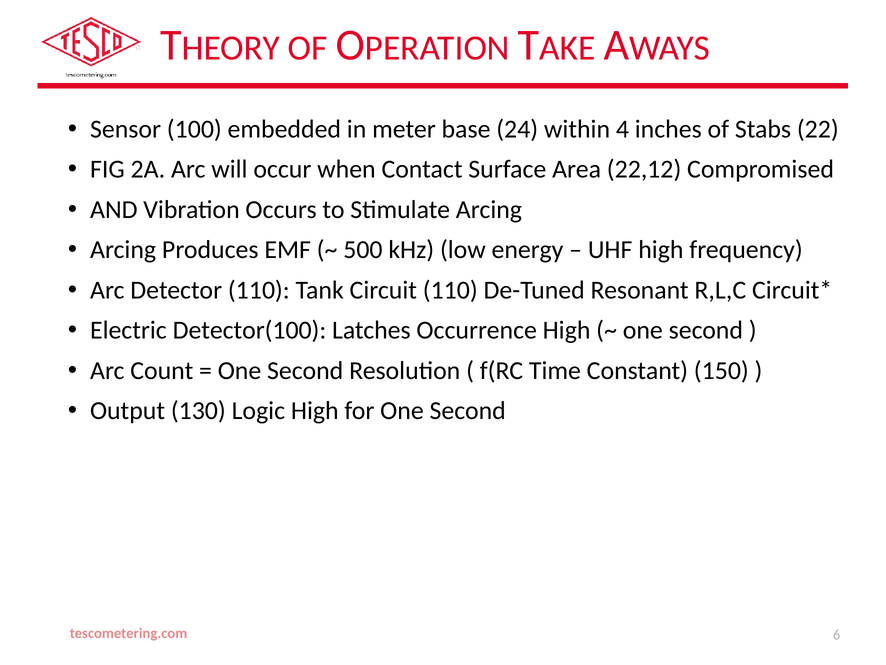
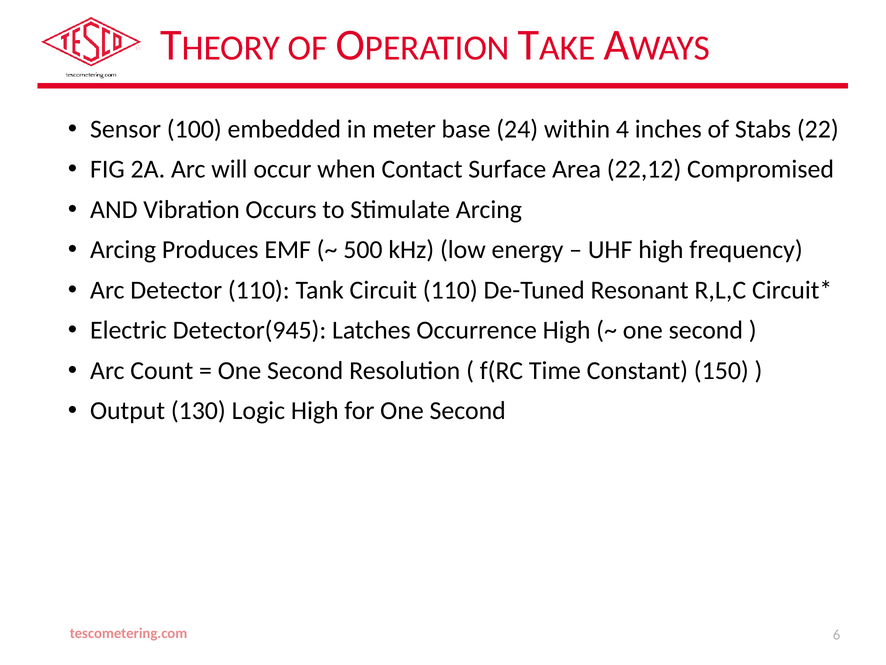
Detector(100: Detector(100 -> Detector(945 (249, 330)
